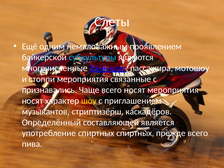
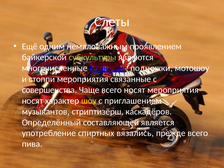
субкультуры colour: light blue -> light green (92, 57)
пассажира: пассажира -> подножки (151, 68)
признавались: признавались -> совершенства (49, 90)
спиртных спиртных: спиртных -> вязались (135, 133)
